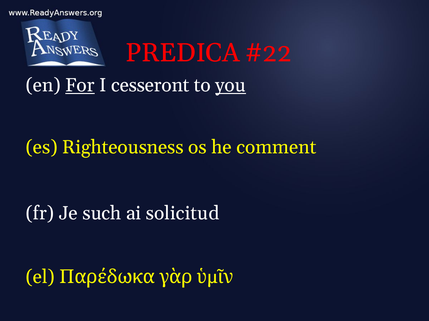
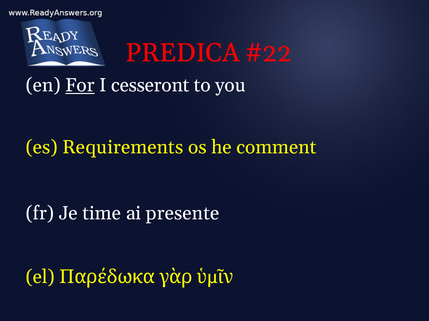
you underline: present -> none (231, 85)
Righteousness: Righteousness -> Requirements (123, 148)
such: such -> time (102, 214)
solicitud: solicitud -> presente (183, 214)
